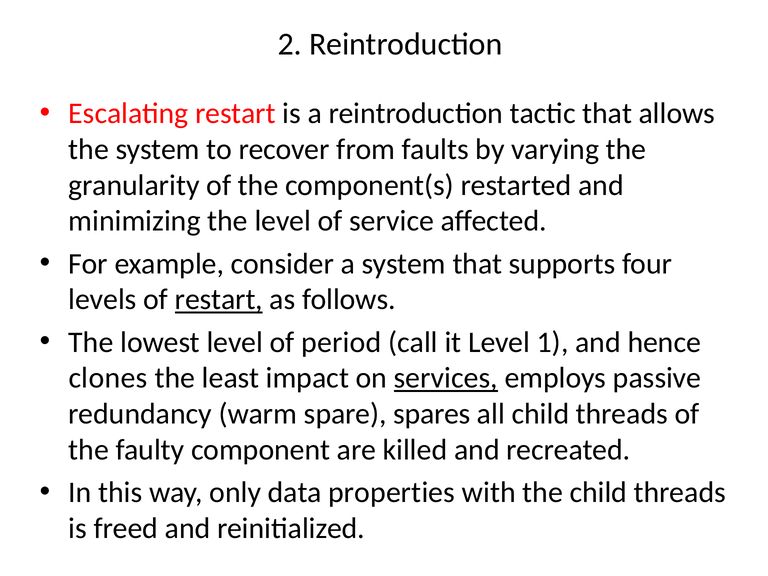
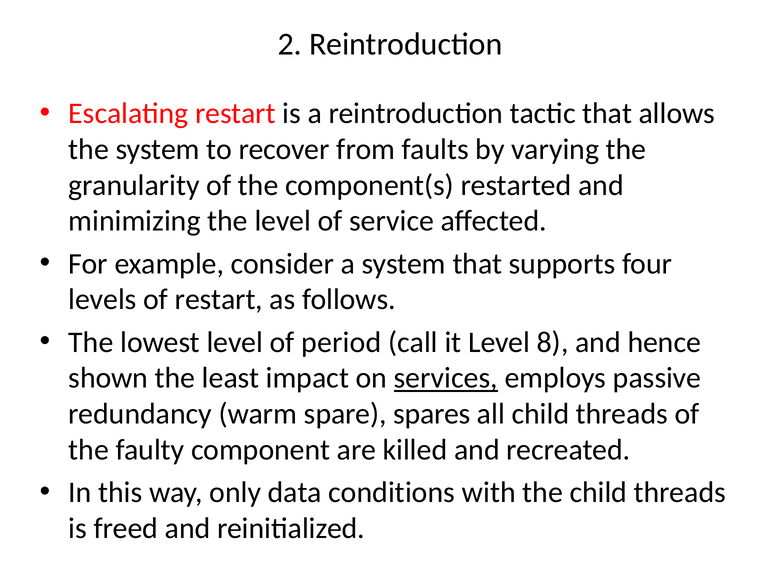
restart underline: present -> none (219, 300)
1: 1 -> 8 (553, 342)
clones: clones -> shown (108, 378)
properties: properties -> conditions (392, 493)
